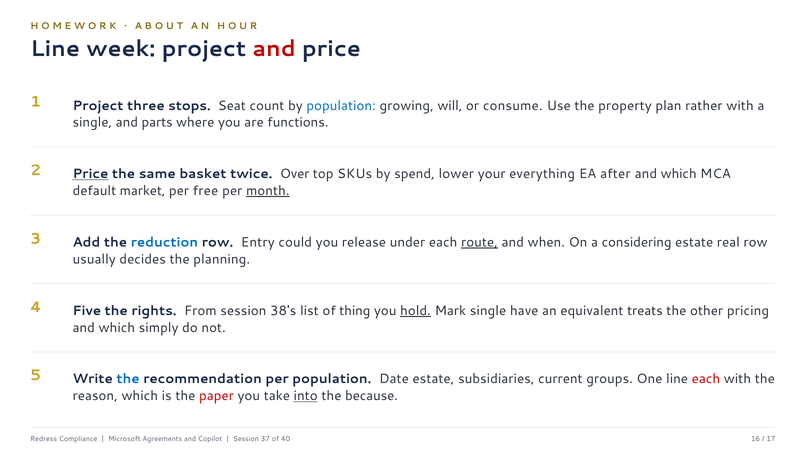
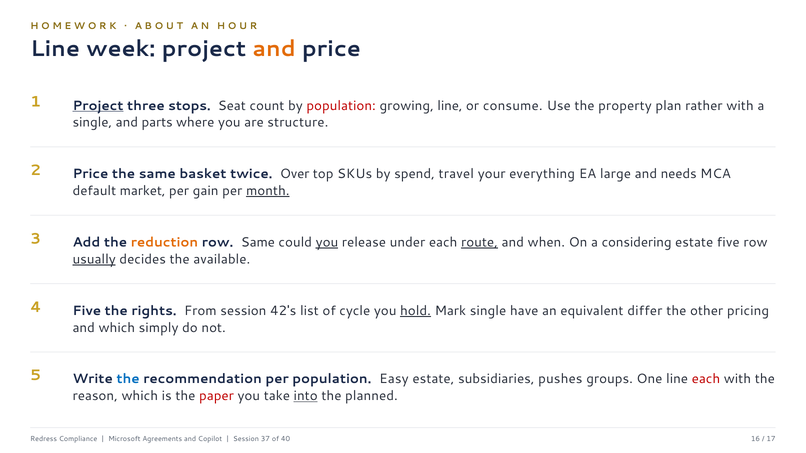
and colour: red -> orange (274, 49)
Project underline: none -> present (98, 106)
population colour: blue -> red (341, 106)
growing will: will -> line (450, 106)
functions: functions -> structure (298, 123)
Price underline: present -> none (90, 174)
lower: lower -> travel (456, 174)
after: after -> large (615, 174)
which: which -> needs (679, 174)
free: free -> gain (206, 191)
reduction colour: blue -> orange (164, 243)
row Entry: Entry -> Same (258, 243)
you underline: none -> present (327, 243)
estate real: real -> five (728, 243)
usually underline: none -> present (94, 259)
planning: planning -> available (222, 259)
38's: 38's -> 42's (283, 311)
thing: thing -> cycle (355, 311)
treats: treats -> differ (645, 311)
Date: Date -> Easy (394, 379)
current: current -> pushes (560, 379)
because: because -> planned (371, 396)
